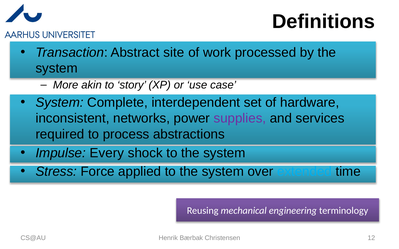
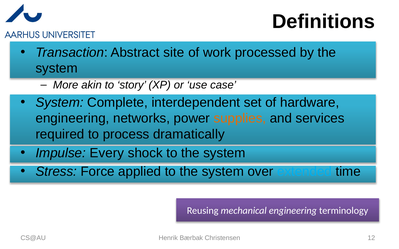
inconsistent: inconsistent -> engineering (72, 119)
supplies colour: purple -> orange (240, 119)
abstractions: abstractions -> dramatically (189, 134)
